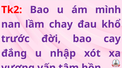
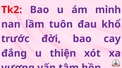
chay: chay -> tuôn (61, 25)
nhập: nhập -> thiện (63, 54)
